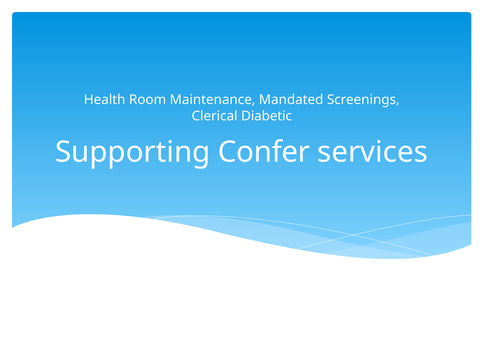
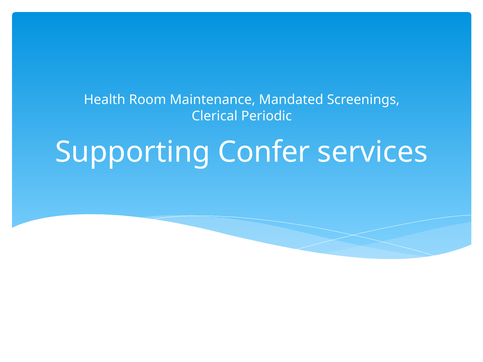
Diabetic: Diabetic -> Periodic (266, 116)
